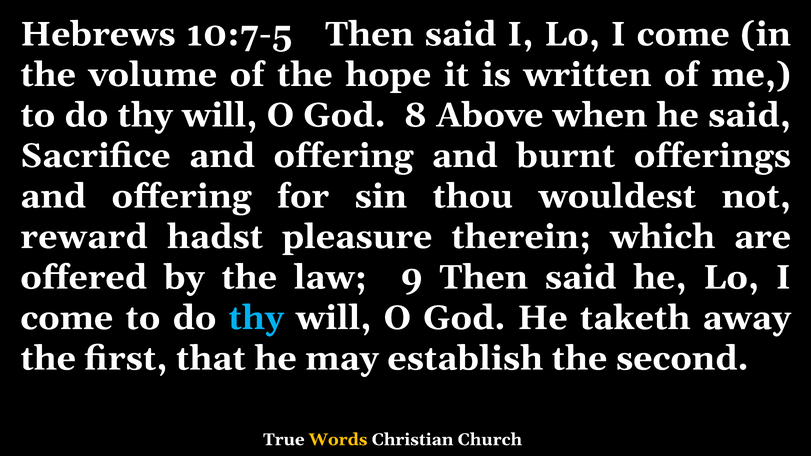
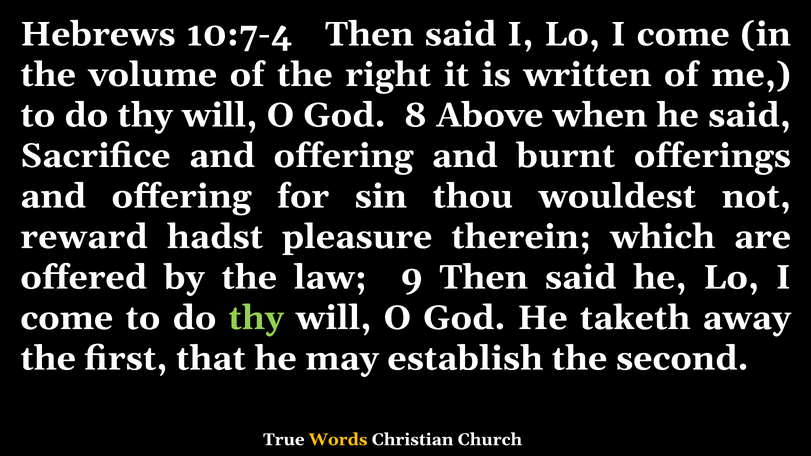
10:7-5: 10:7-5 -> 10:7-4 (239, 34)
hope: hope -> right (388, 75)
thy colour: light blue -> light green (256, 318)
